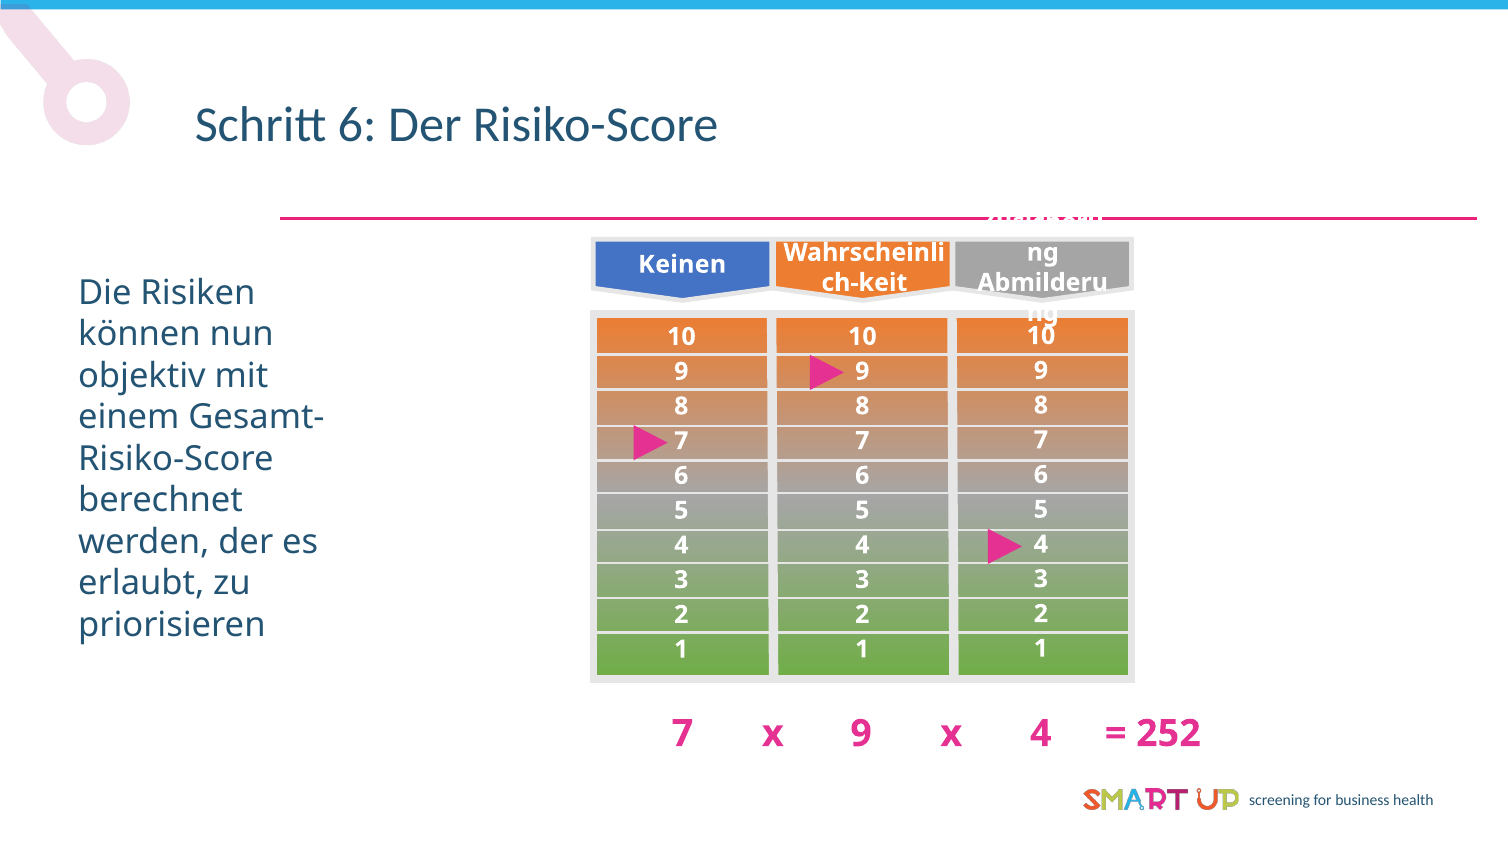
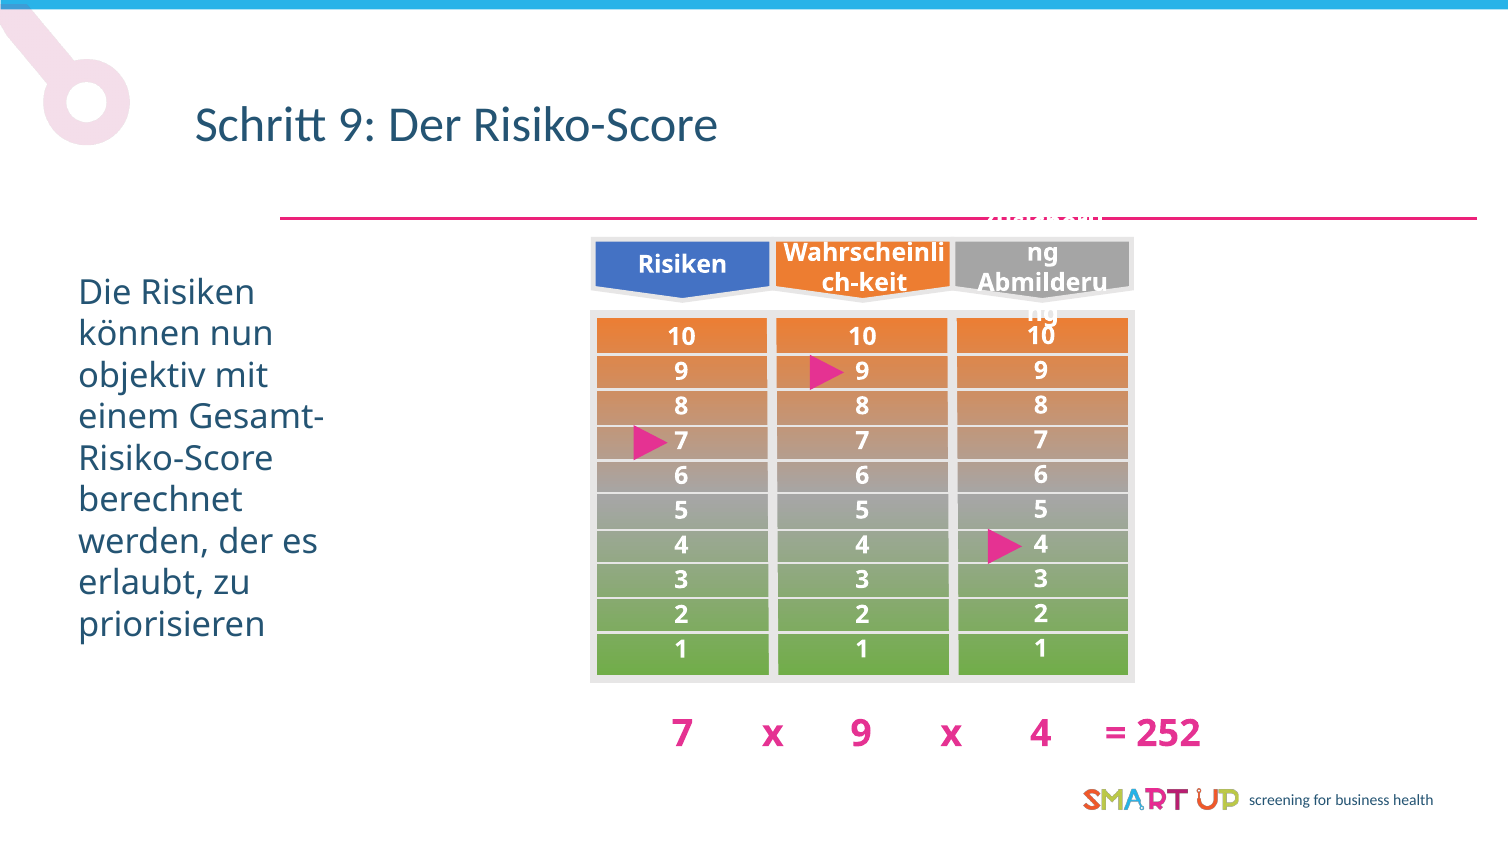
Schritt 6: 6 -> 9 (357, 125)
Keinen: Keinen -> Risiken (682, 264)
